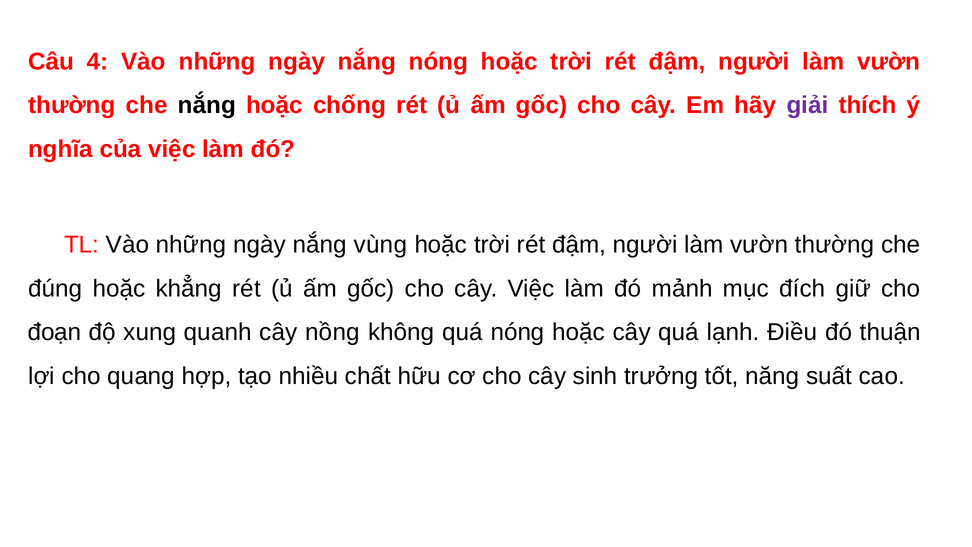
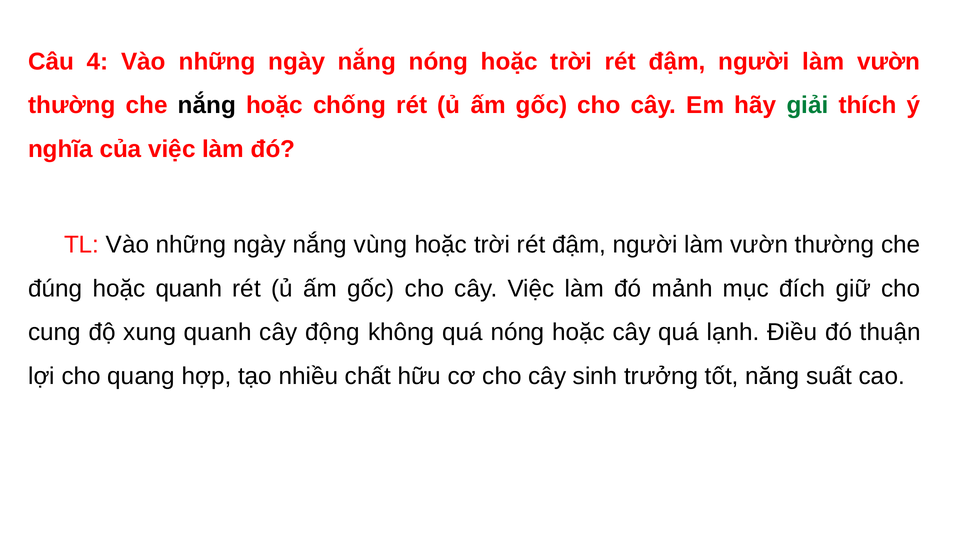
giải colour: purple -> green (807, 105)
hoặc khẳng: khẳng -> quanh (189, 288)
đoạn: đoạn -> cung (54, 332)
nồng: nồng -> động (333, 332)
